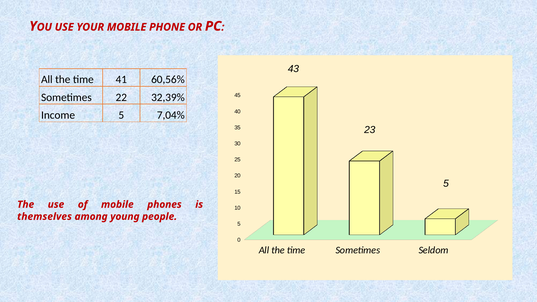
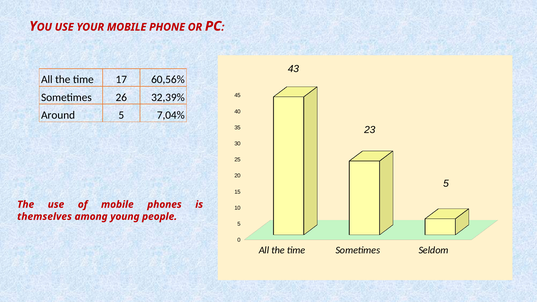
41: 41 -> 17 (121, 80)
22: 22 -> 26 (121, 97)
Income: Income -> Around (58, 115)
